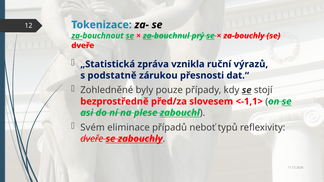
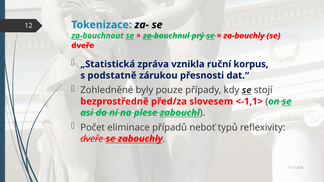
výrazů: výrazů -> korpus (251, 64)
Svém: Svém -> Počet (93, 128)
